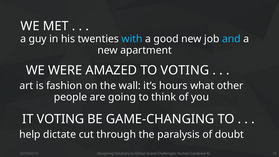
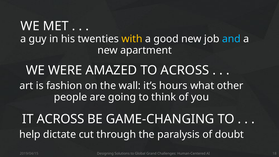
with colour: light blue -> yellow (132, 39)
TO VOTING: VOTING -> ACROSS (185, 70)
IT VOTING: VOTING -> ACROSS (60, 119)
